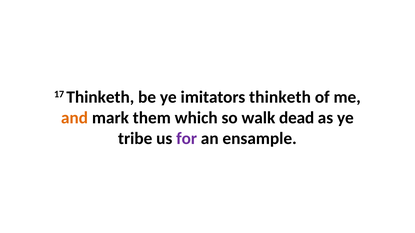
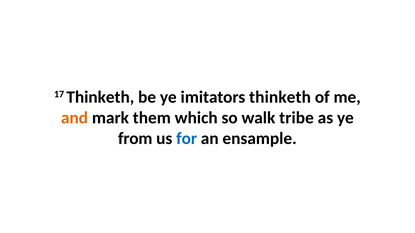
dead: dead -> tribe (297, 118)
tribe: tribe -> from (135, 139)
for colour: purple -> blue (187, 139)
